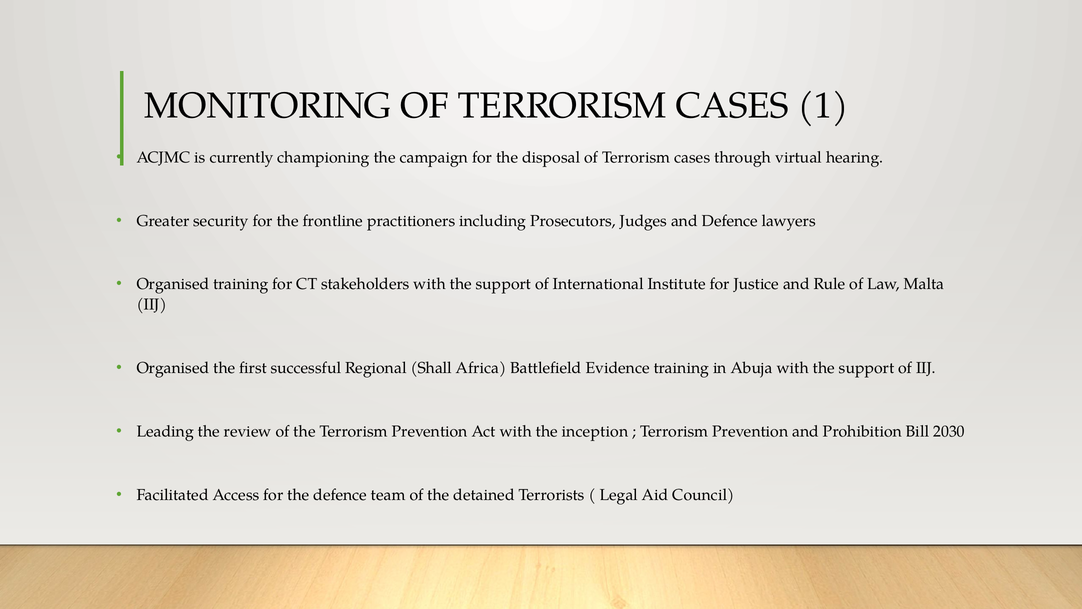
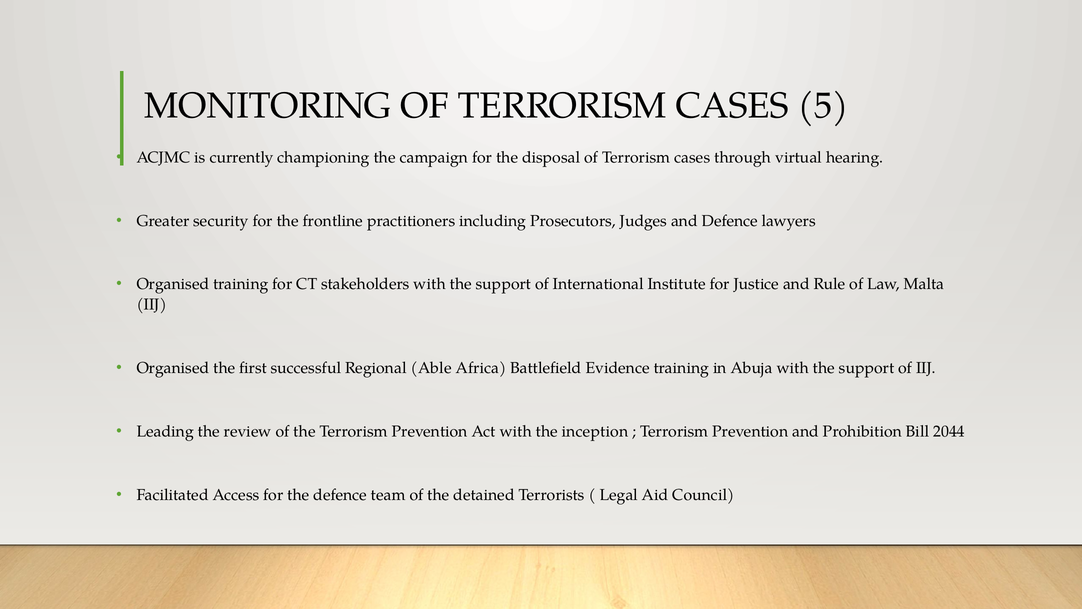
1: 1 -> 5 (823, 106)
Shall: Shall -> Able (431, 368)
2030: 2030 -> 2044 (949, 431)
